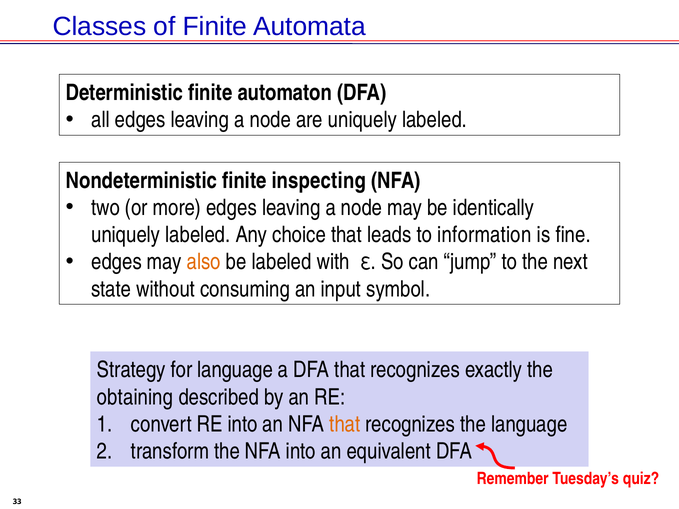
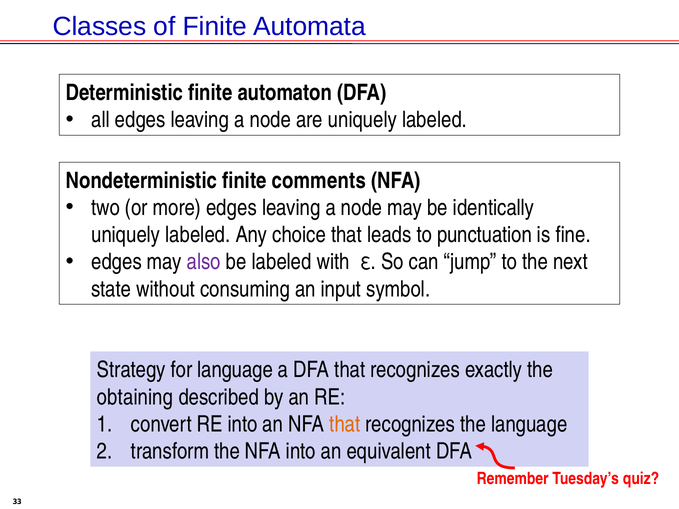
inspecting: inspecting -> comments (319, 181)
information: information -> punctuation (484, 235)
also colour: orange -> purple (204, 262)
